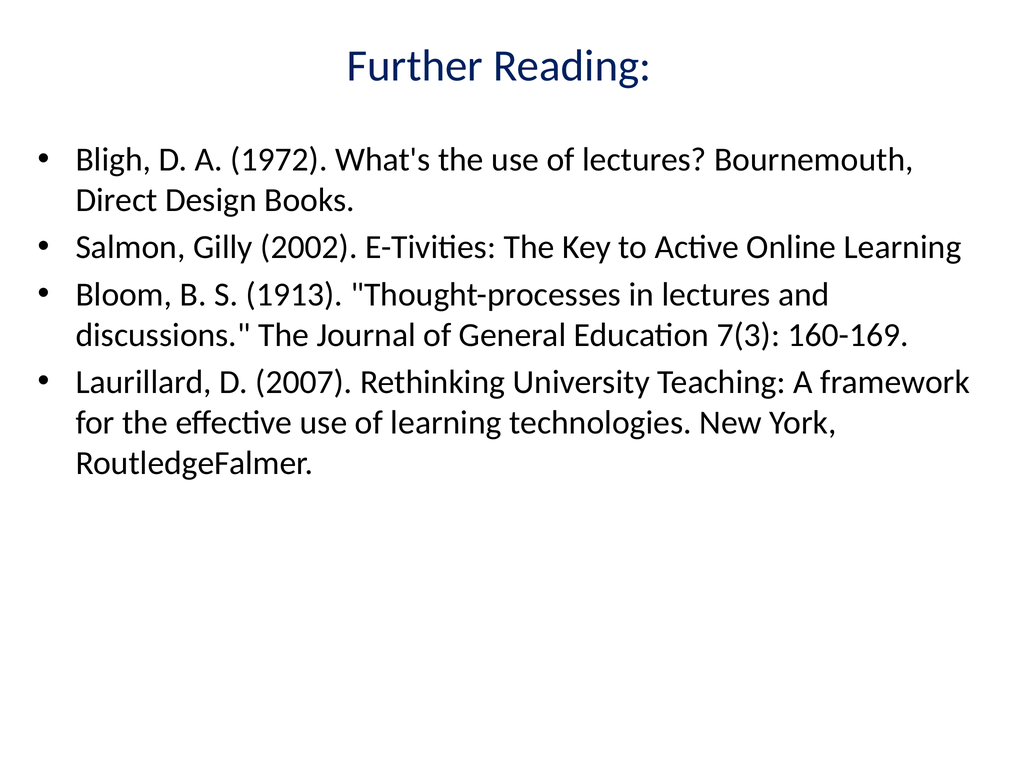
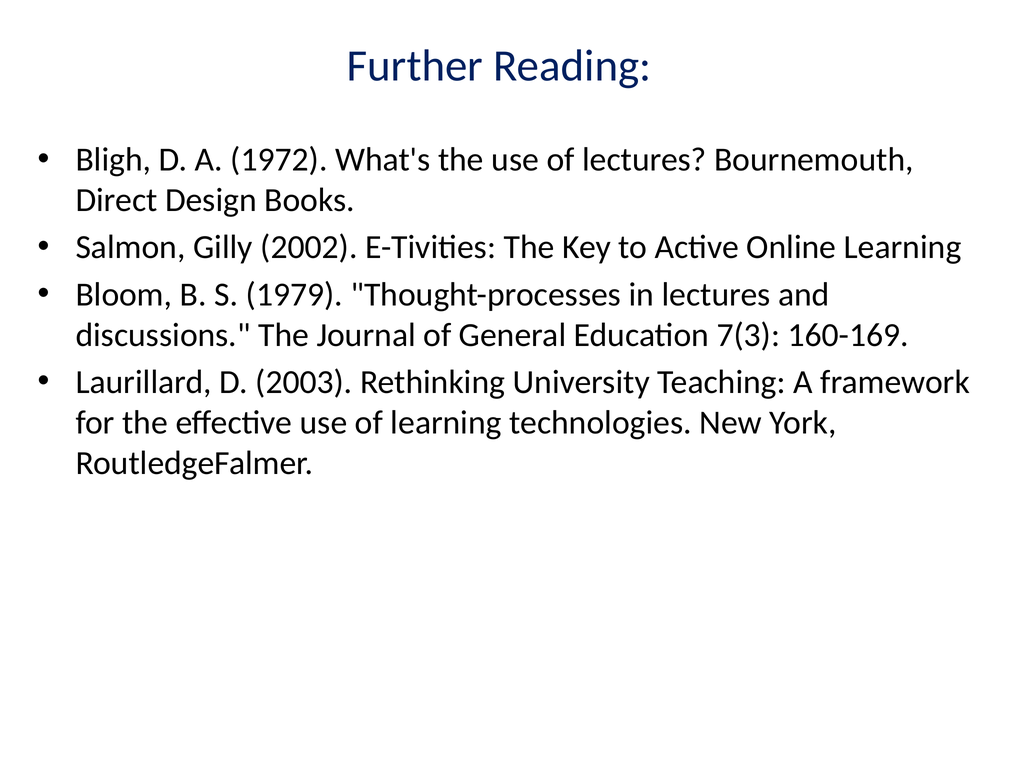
1913: 1913 -> 1979 (294, 294)
2007: 2007 -> 2003 (304, 382)
